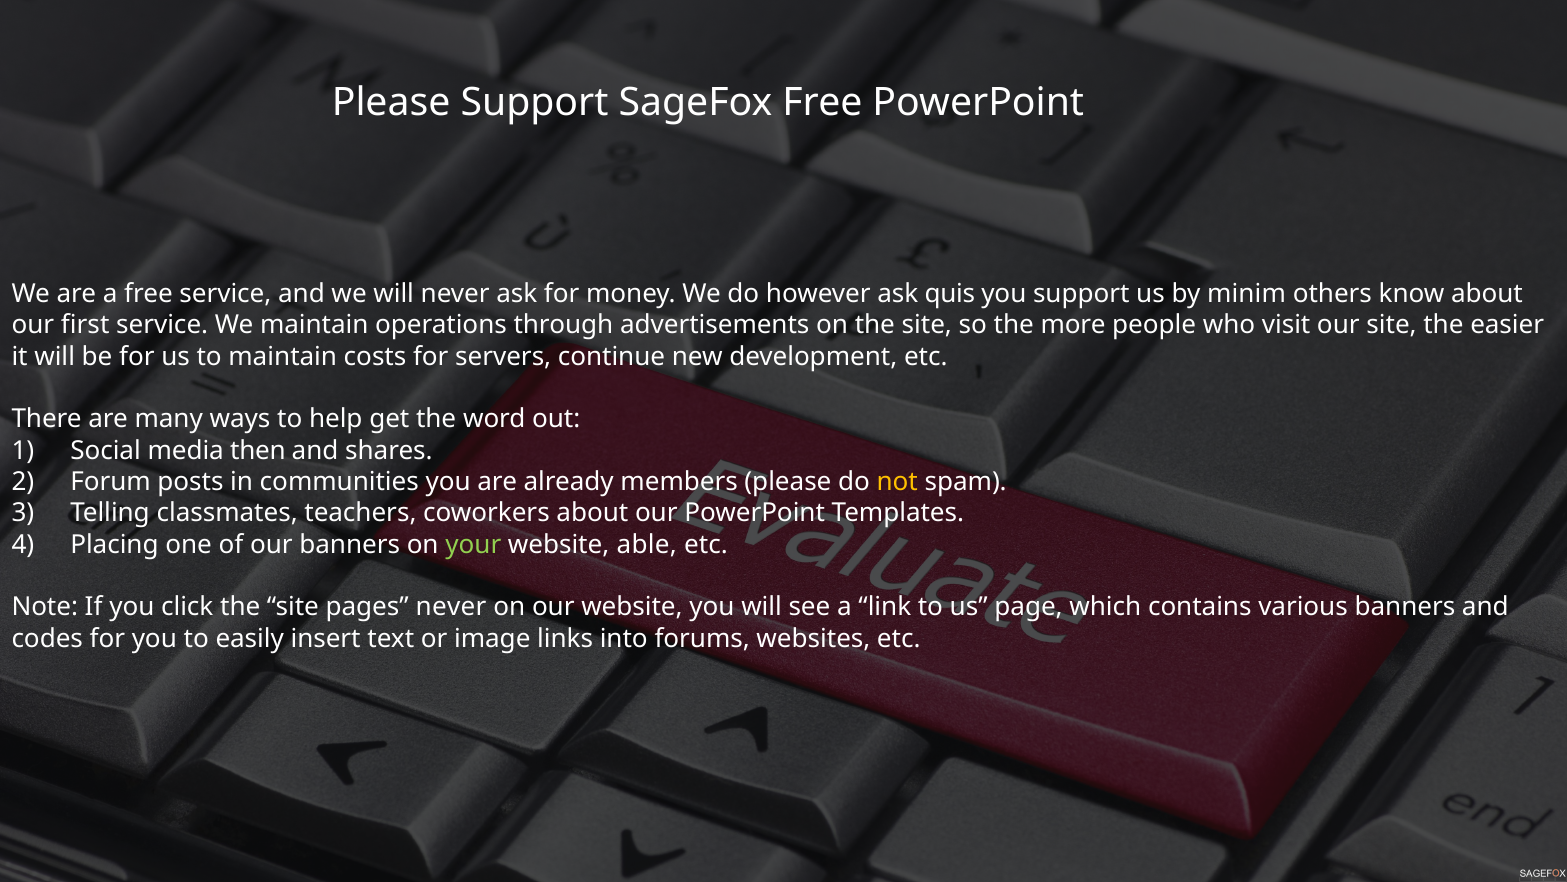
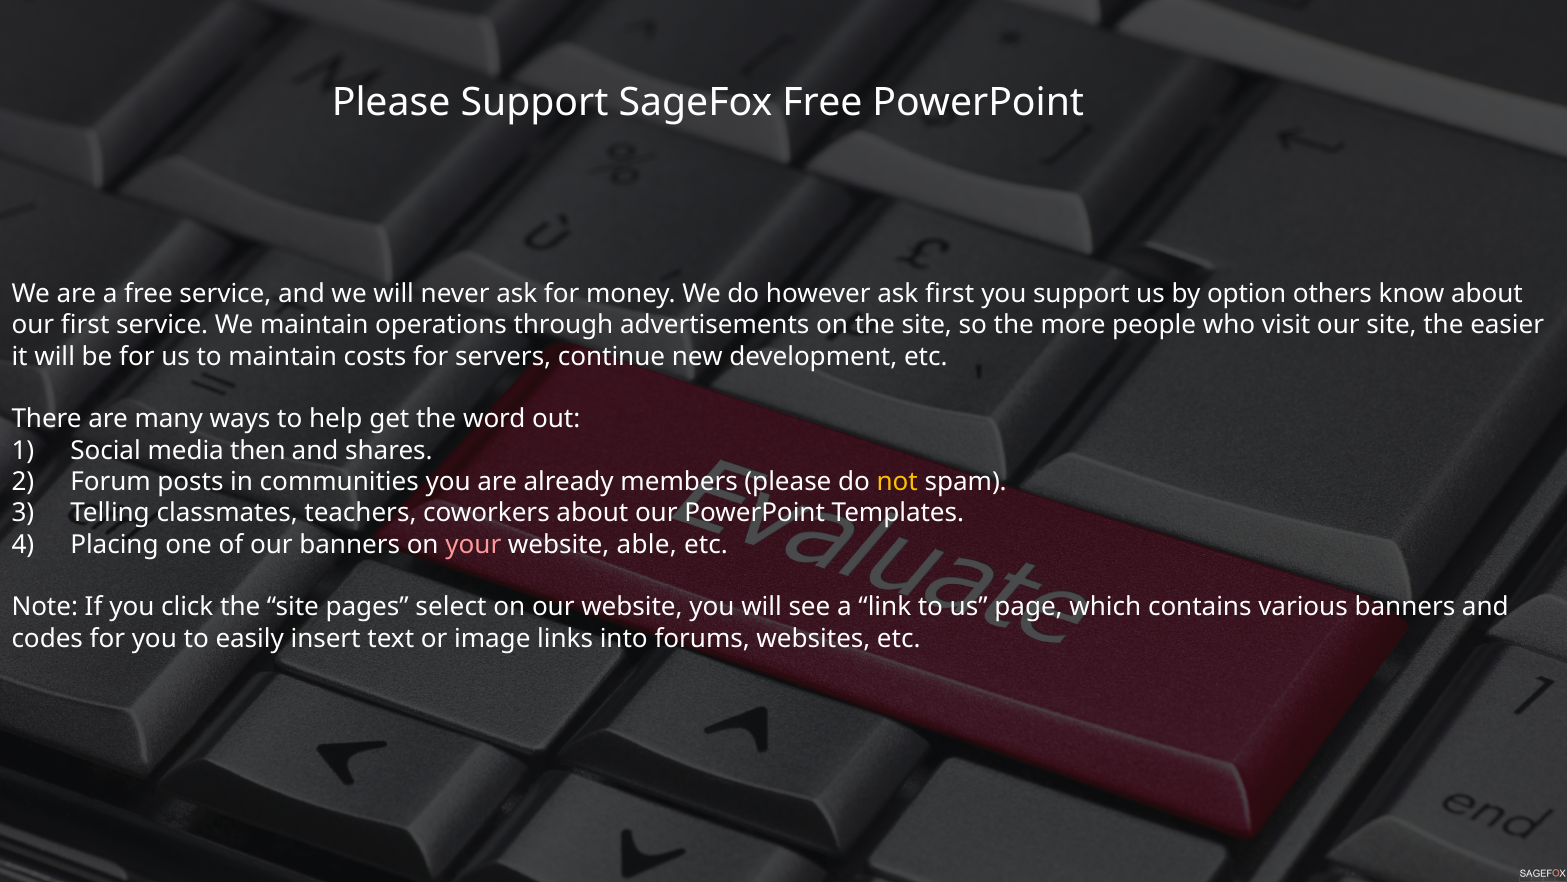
ask quis: quis -> first (950, 294)
minim: minim -> option (1247, 294)
your colour: light green -> pink (473, 544)
pages never: never -> select (451, 607)
